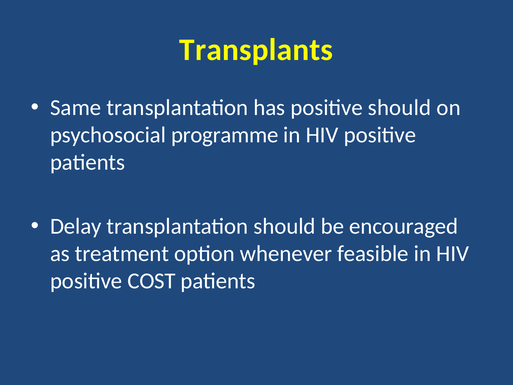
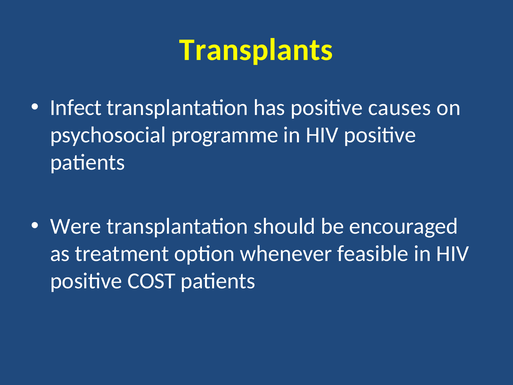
Same: Same -> Infect (76, 108)
positive should: should -> causes (400, 108)
Delay: Delay -> Were (76, 226)
